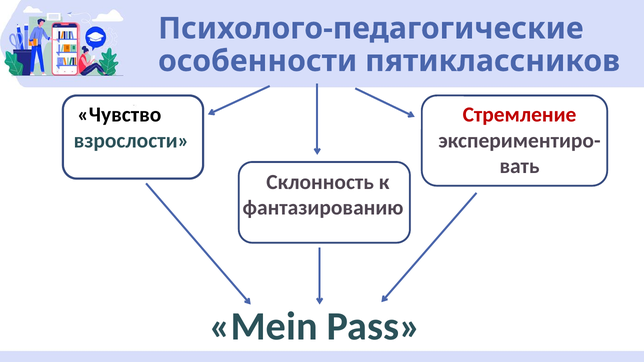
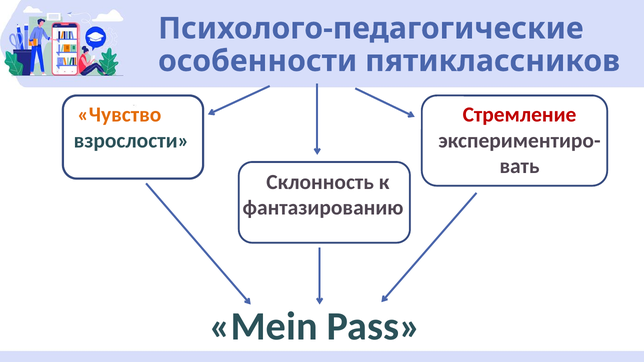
Чувство colour: black -> orange (119, 115)
